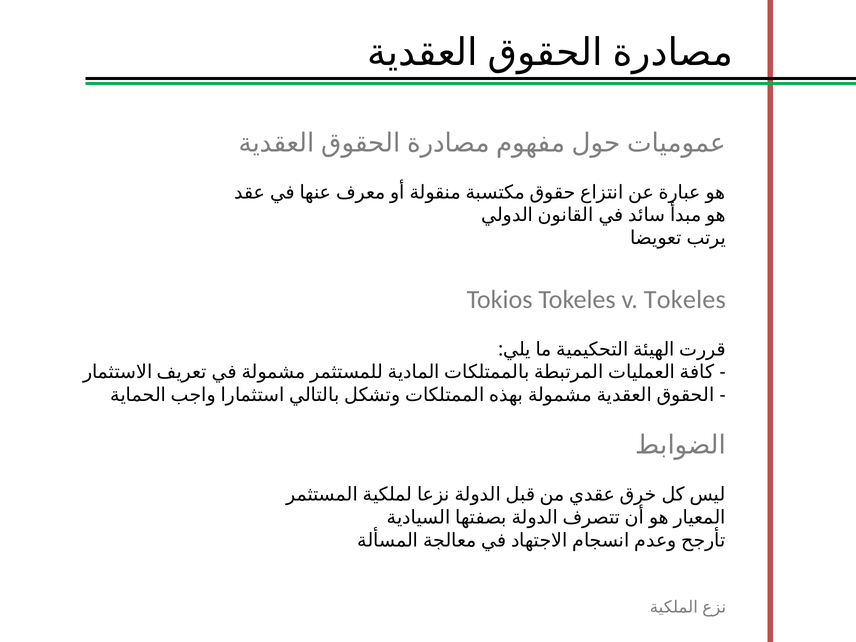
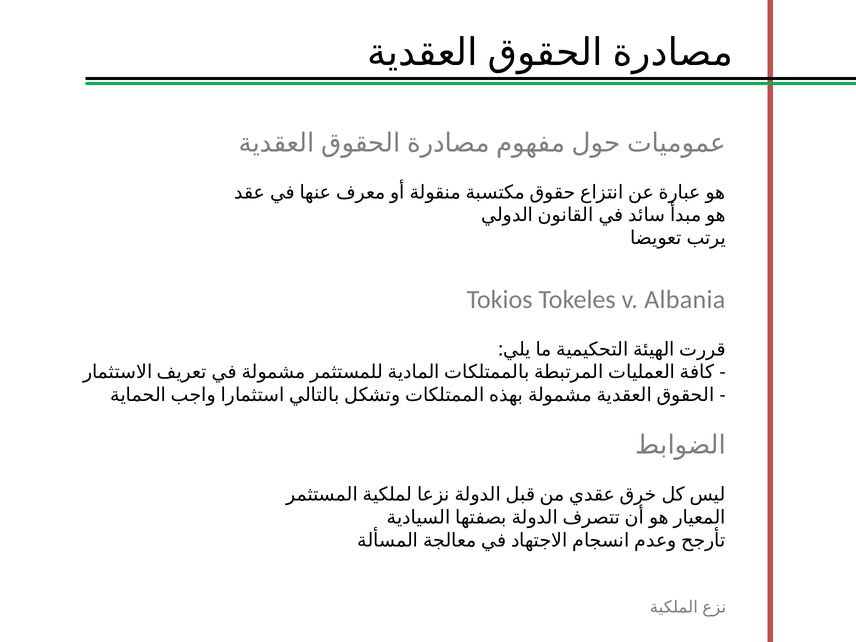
v Tokeles: Tokeles -> Albania (685, 300)
